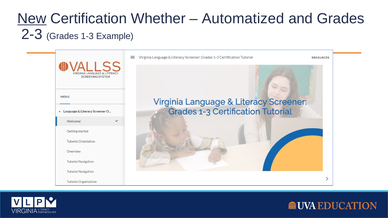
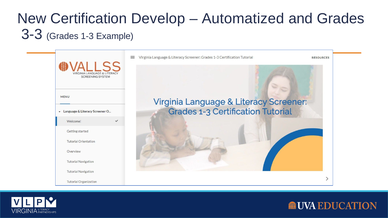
New underline: present -> none (32, 19)
Whether: Whether -> Develop (158, 19)
2-3: 2-3 -> 3-3 (32, 34)
